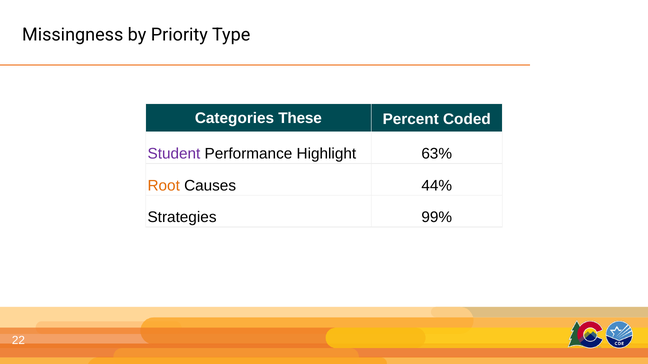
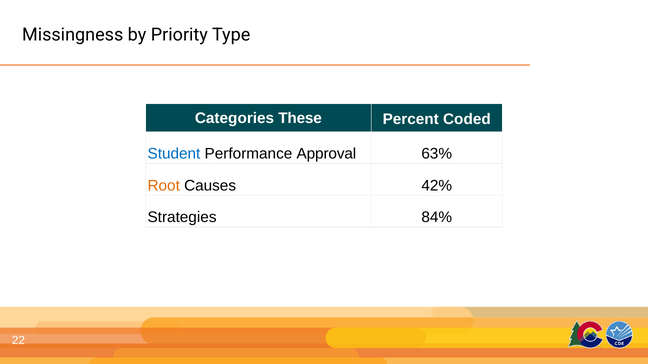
Student colour: purple -> blue (174, 154)
Highlight: Highlight -> Approval (326, 154)
44%: 44% -> 42% (437, 186)
99%: 99% -> 84% (437, 218)
